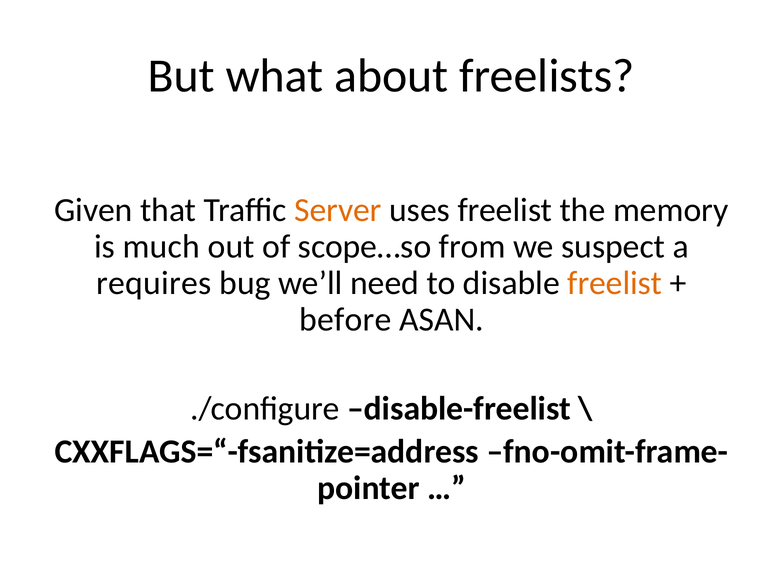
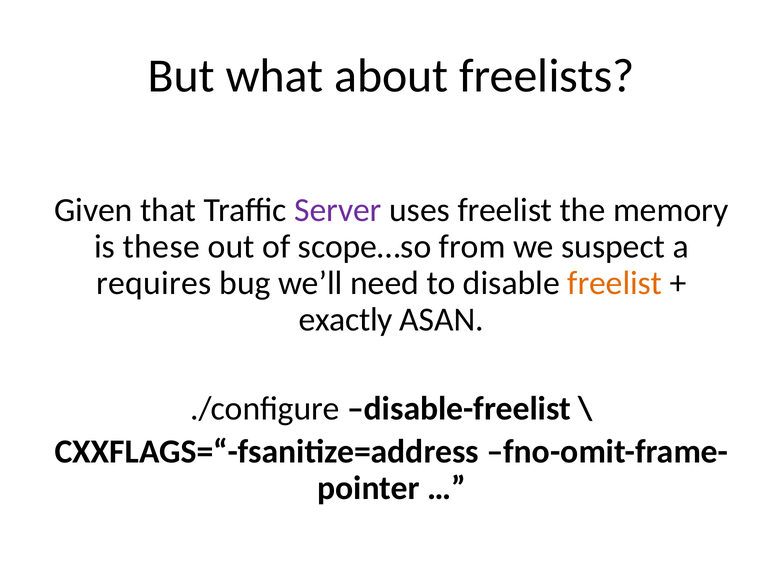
Server colour: orange -> purple (338, 210)
much: much -> these (161, 247)
before: before -> exactly (346, 320)
